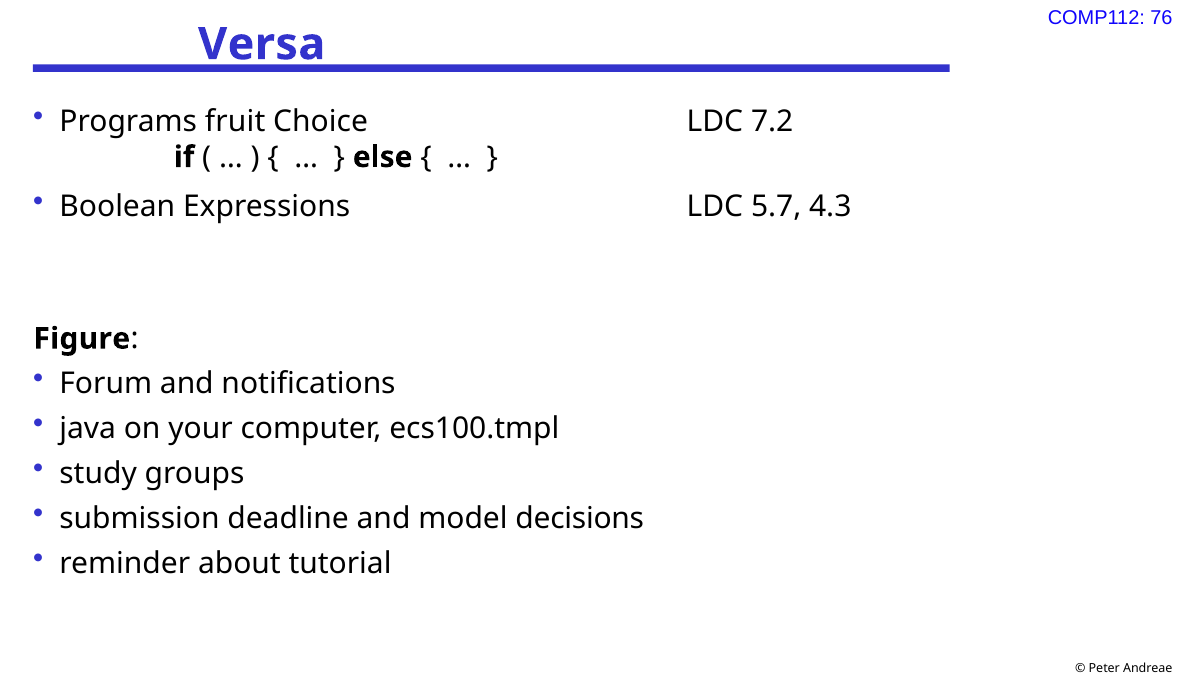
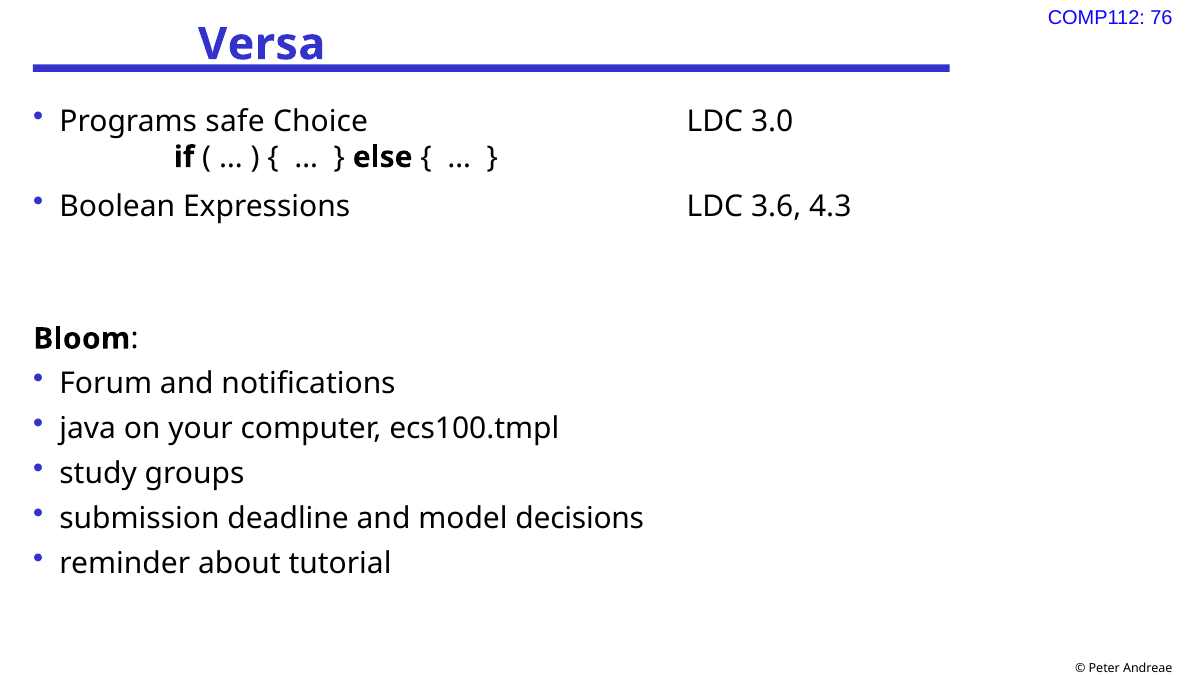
fruit: fruit -> safe (235, 121)
7.2: 7.2 -> 3.0 (772, 121)
5.7: 5.7 -> 3.6 (776, 207)
Figure: Figure -> Bloom (82, 339)
